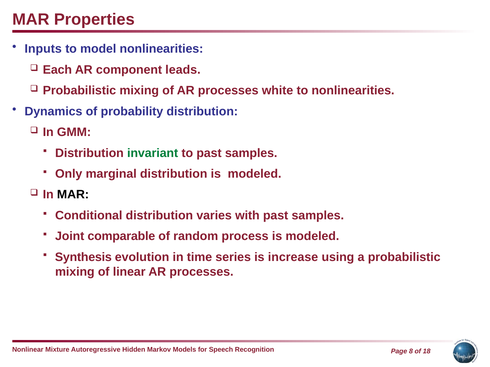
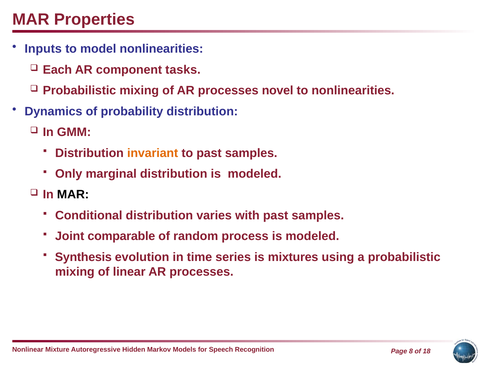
leads: leads -> tasks (183, 70)
white: white -> novel (278, 91)
invariant colour: green -> orange (153, 153)
increase: increase -> mixtures (293, 257)
